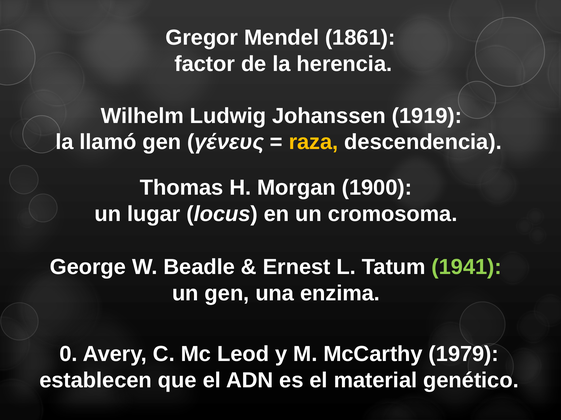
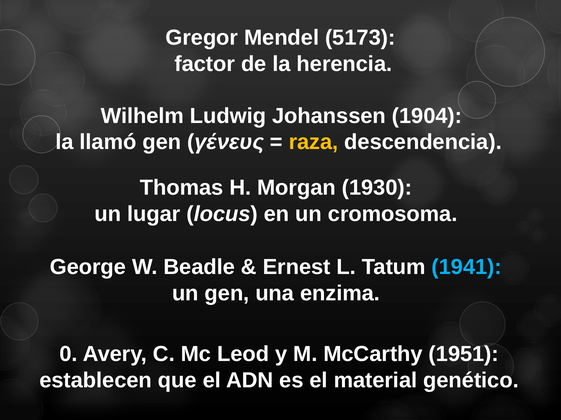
1861: 1861 -> 5173 (360, 38)
1919: 1919 -> 1904 (427, 116)
1900: 1900 -> 1930 (377, 188)
1941 colour: light green -> light blue (467, 268)
1979: 1979 -> 1951 (464, 355)
